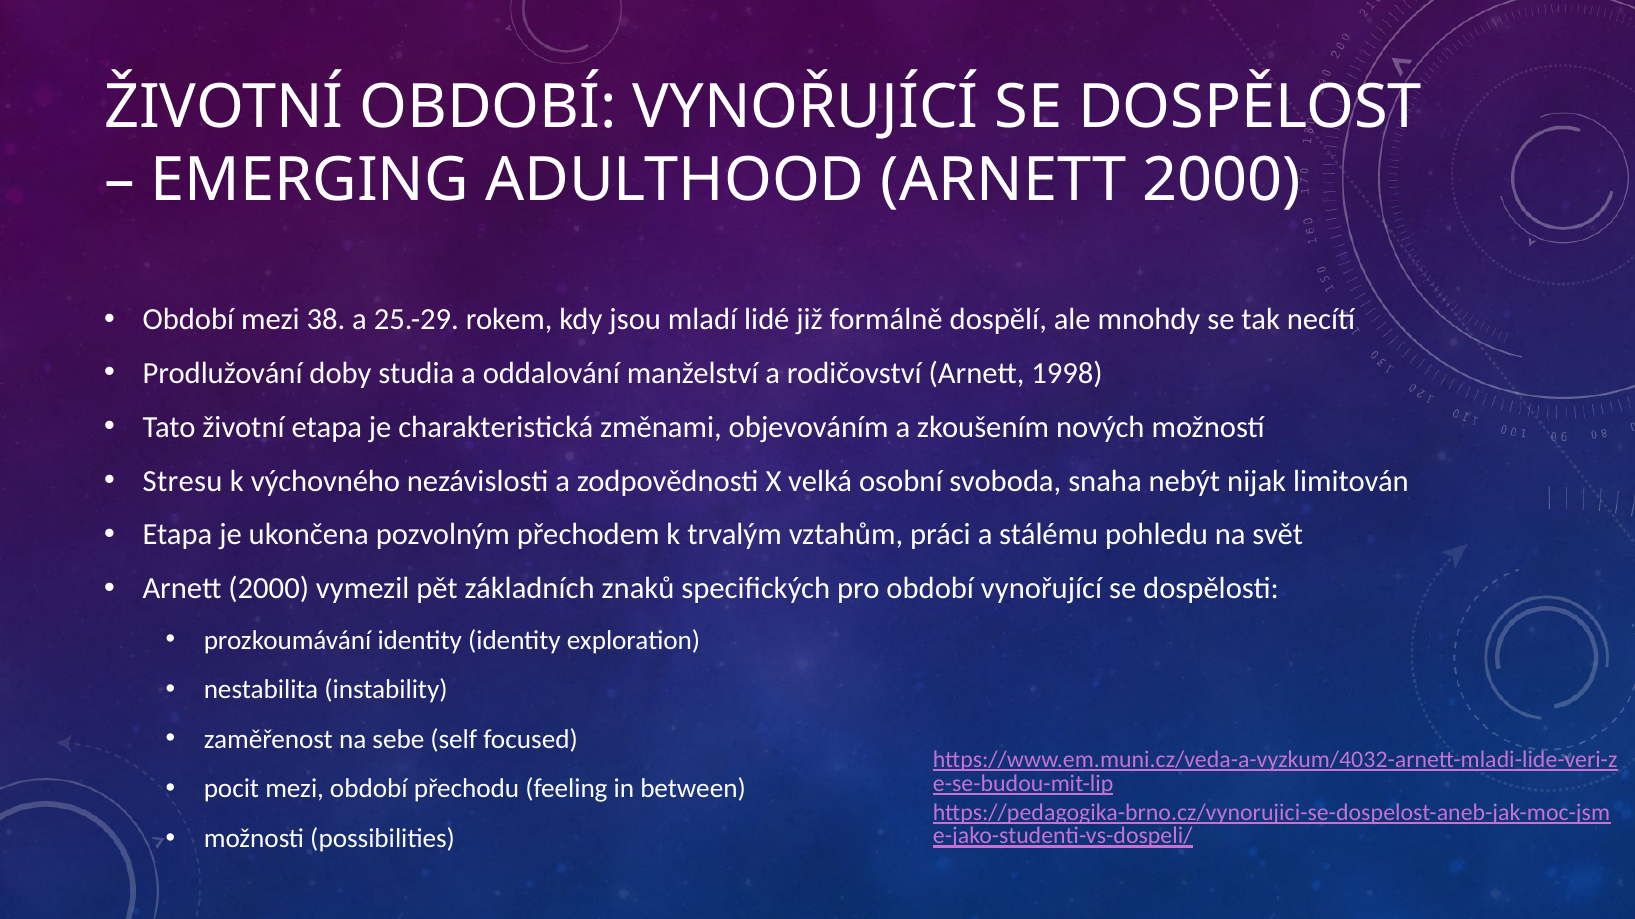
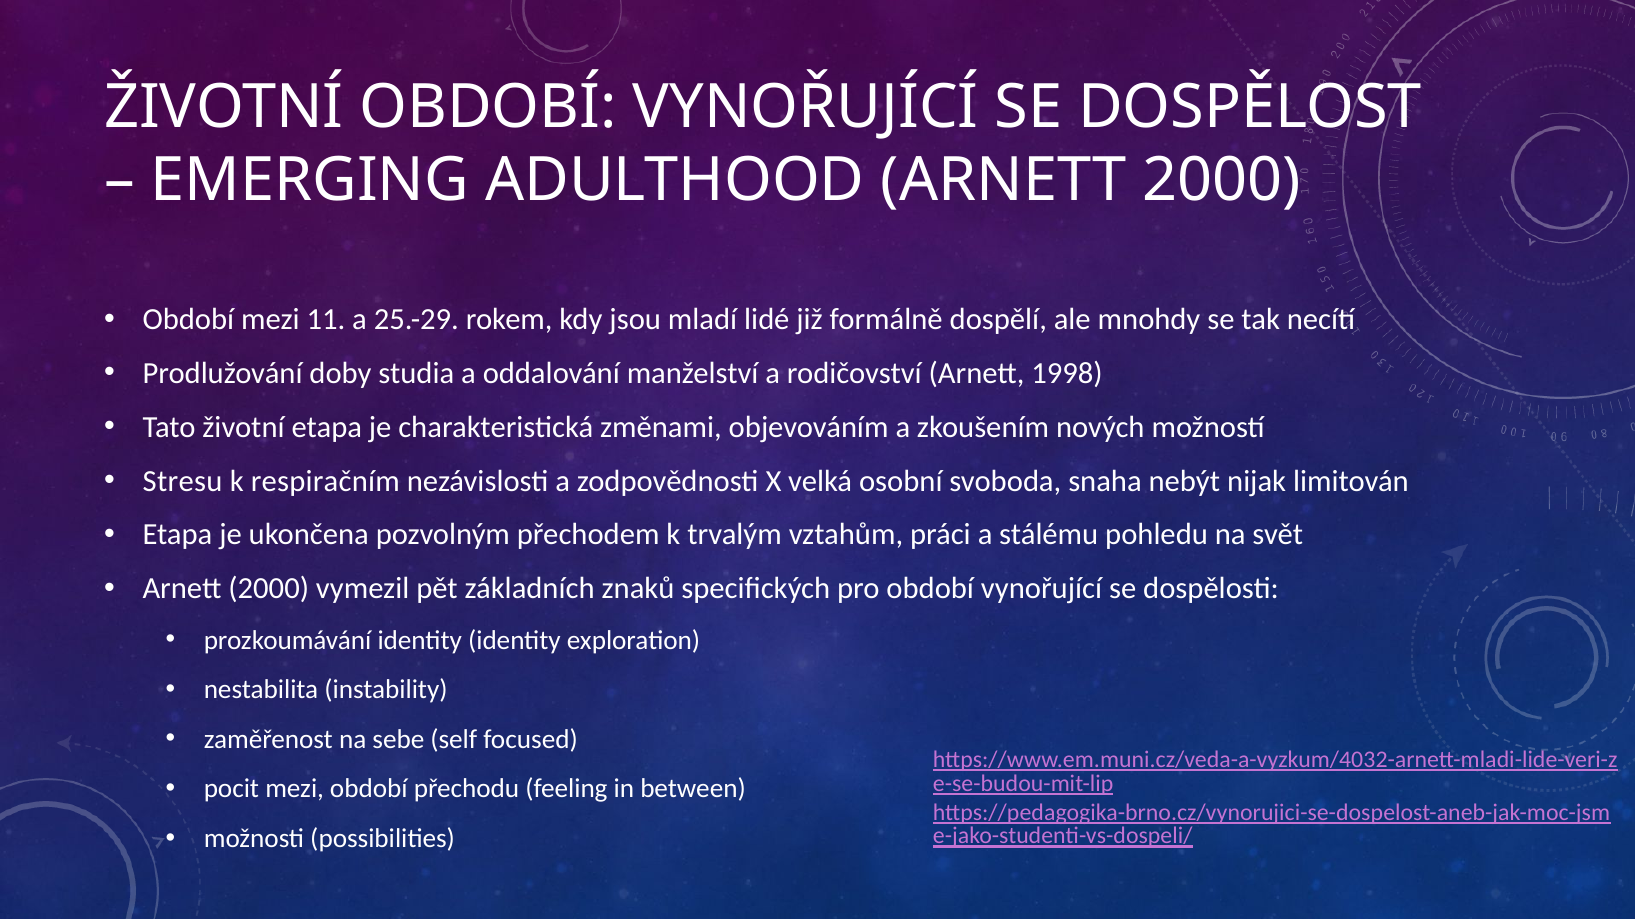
38: 38 -> 11 (326, 320)
výchovného: výchovného -> respiračním (325, 481)
